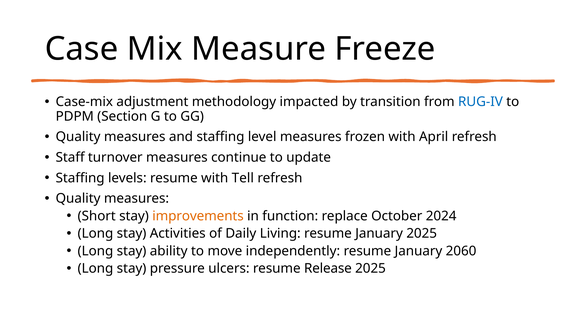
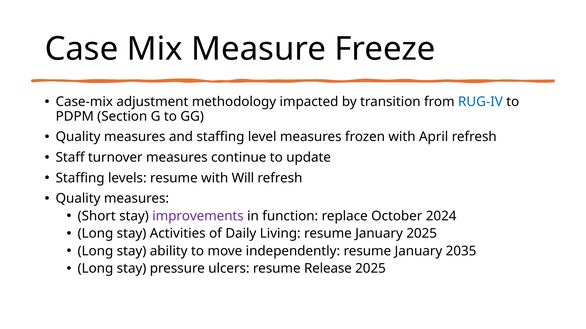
Tell: Tell -> Will (243, 178)
improvements colour: orange -> purple (198, 216)
2060: 2060 -> 2035 (461, 252)
